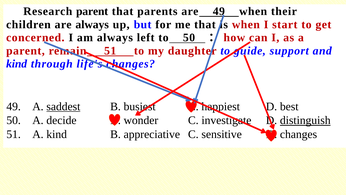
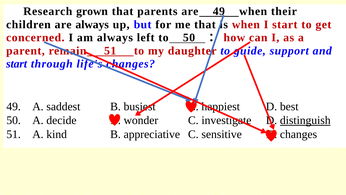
Research parent: parent -> grown (92, 11)
kind: kind -> start (17, 64)
saddest underline: present -> none (63, 106)
